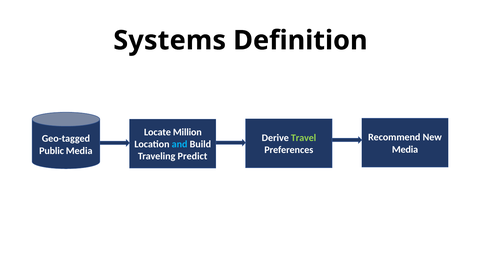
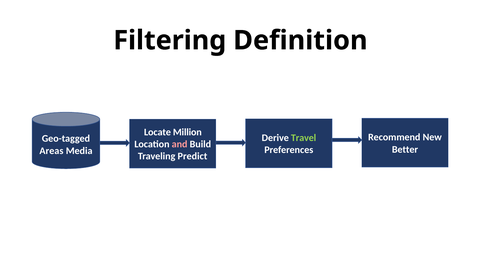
Systems: Systems -> Filtering (170, 40)
and colour: light blue -> pink (180, 144)
Media: Media -> Better (405, 149)
Public: Public -> Areas (51, 150)
